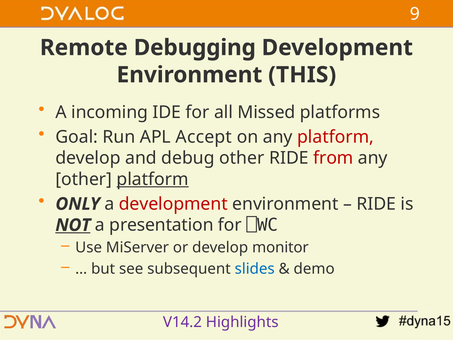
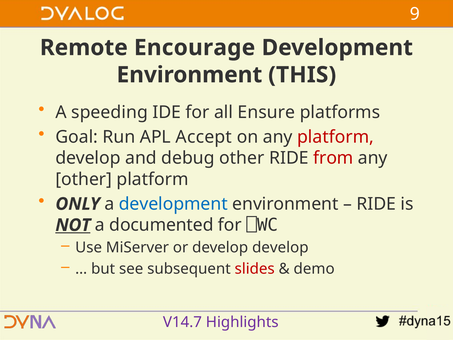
Debugging: Debugging -> Encourage (195, 48)
incoming: incoming -> speeding (110, 112)
Missed: Missed -> Ensure (266, 112)
platform underline: present -> none (153, 179)
development colour: red -> blue (173, 204)
presentation: presentation -> documented (161, 225)
develop monitor: monitor -> develop (280, 247)
slides colour: blue -> red (255, 269)
V14.2: V14.2 -> V14.7 (182, 322)
